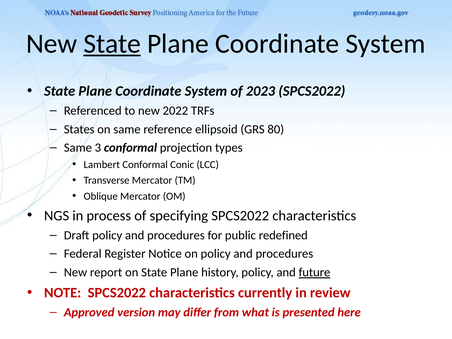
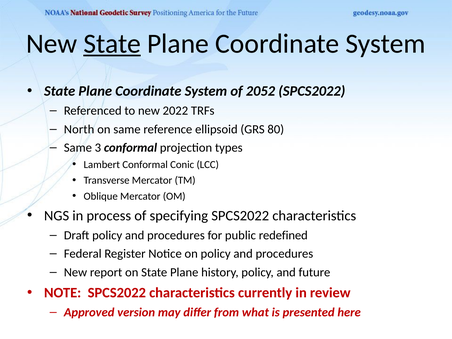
2023: 2023 -> 2052 (261, 91)
States: States -> North (79, 129)
future underline: present -> none (314, 272)
